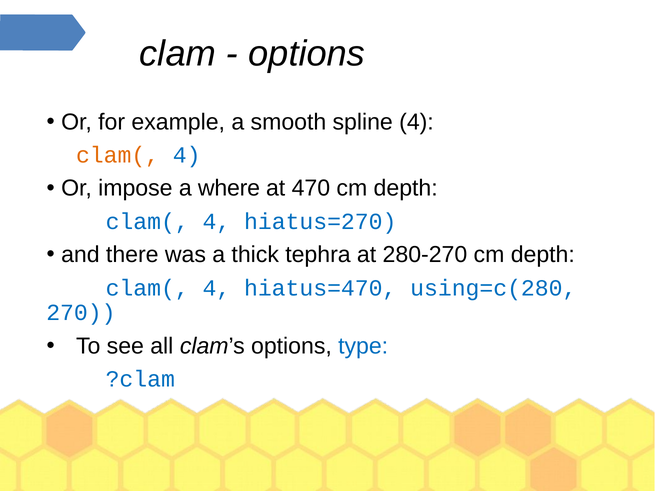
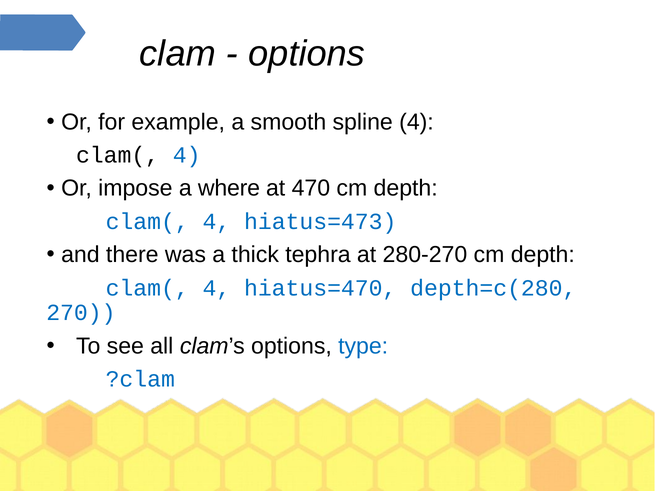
clam( colour: orange -> black (118, 155)
hiatus=270: hiatus=270 -> hiatus=473 (320, 222)
using=c(280: using=c(280 -> depth=c(280 (493, 288)
